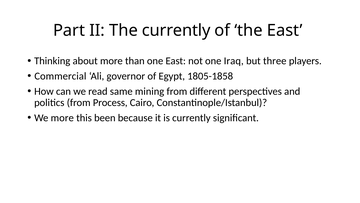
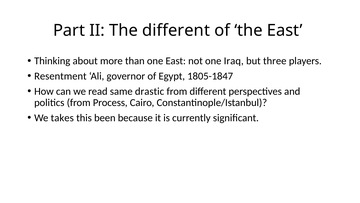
The currently: currently -> different (176, 30)
Commercial: Commercial -> Resentment (60, 76)
1805-1858: 1805-1858 -> 1805-1847 (210, 76)
mining: mining -> drastic (150, 91)
We more: more -> takes (62, 117)
